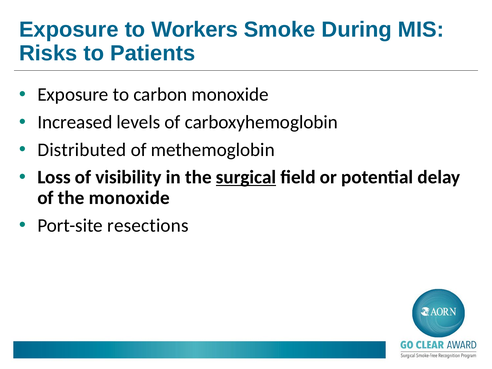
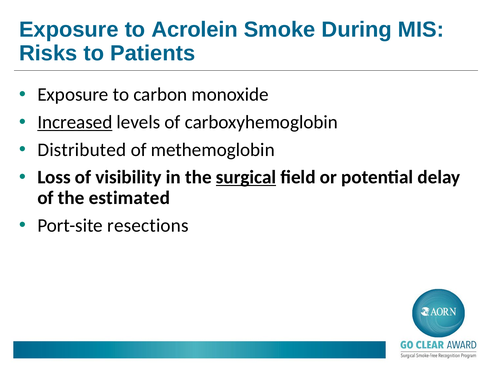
Workers: Workers -> Acrolein (195, 30)
Increased underline: none -> present (75, 122)
the monoxide: monoxide -> estimated (129, 198)
